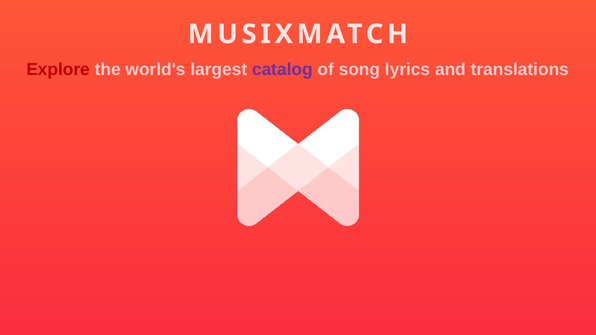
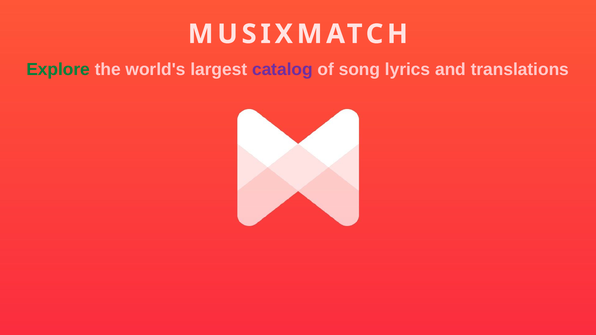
Explore colour: red -> green (58, 69)
